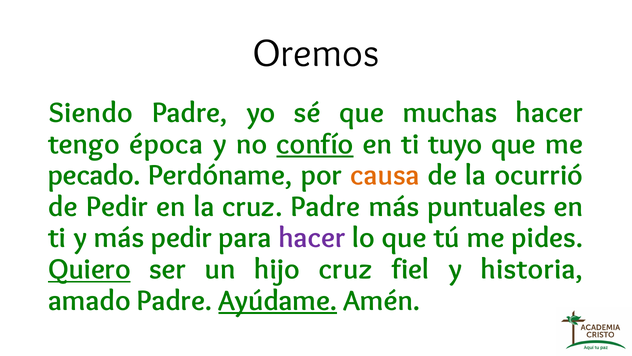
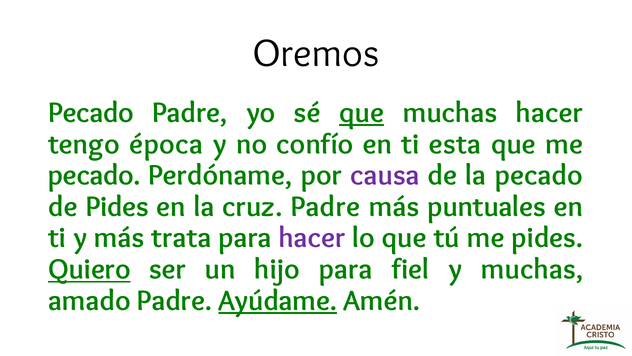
Siendo: Siendo -> Pecado (91, 112)
que underline: none -> present (362, 112)
confío underline: present -> none (315, 144)
tuyo: tuyo -> esta (455, 144)
causa colour: orange -> purple (385, 175)
la ocurrió: ocurrió -> pecado (539, 175)
de Pedir: Pedir -> Pides (117, 206)
más pedir: pedir -> trata (181, 238)
hijo cruz: cruz -> para (346, 269)
y historia: historia -> muchas (532, 269)
